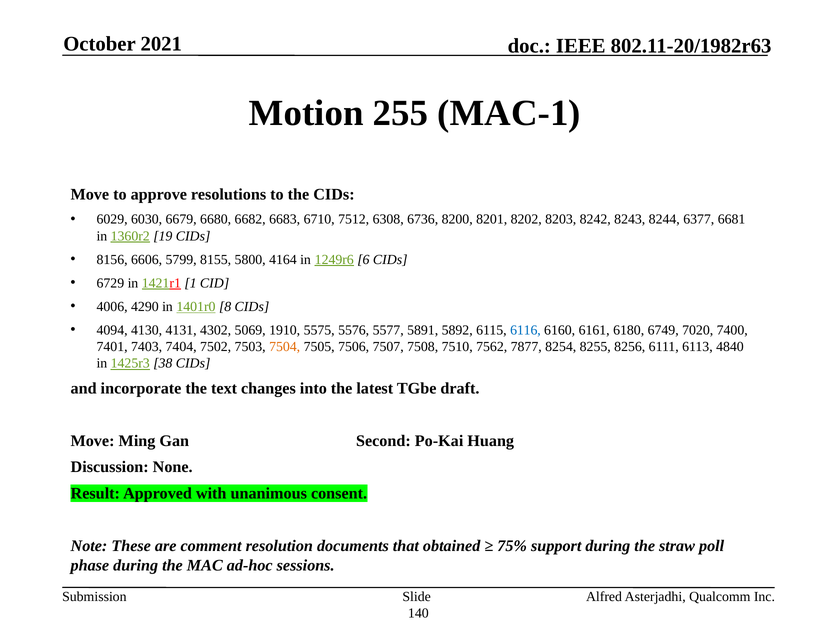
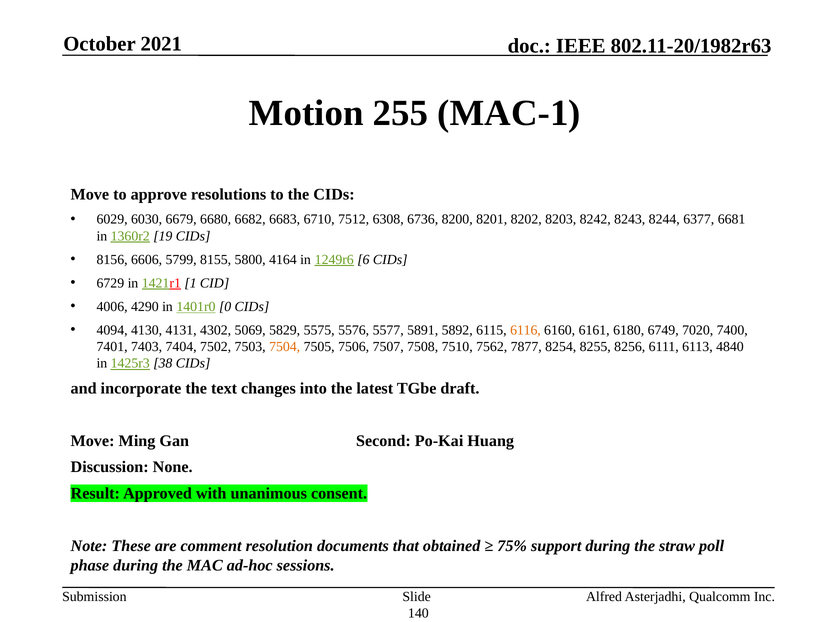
8: 8 -> 0 (225, 307)
1910: 1910 -> 5829 (285, 330)
6116 colour: blue -> orange (525, 330)
